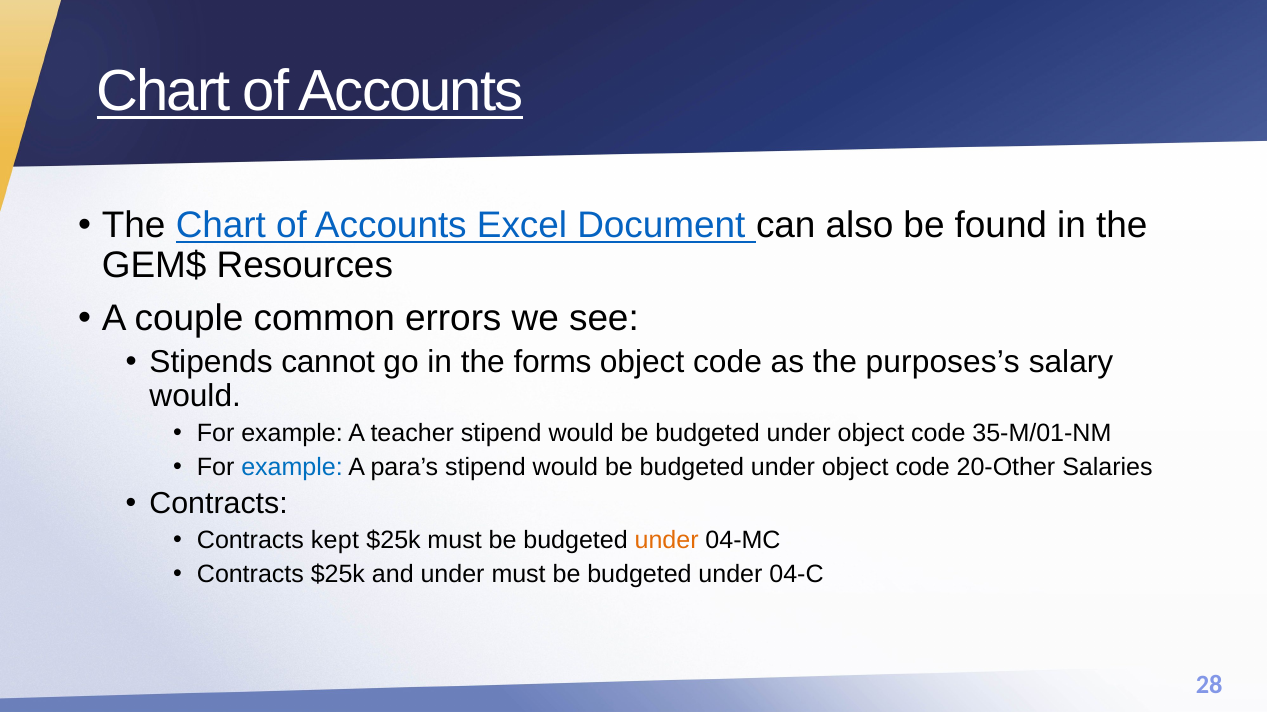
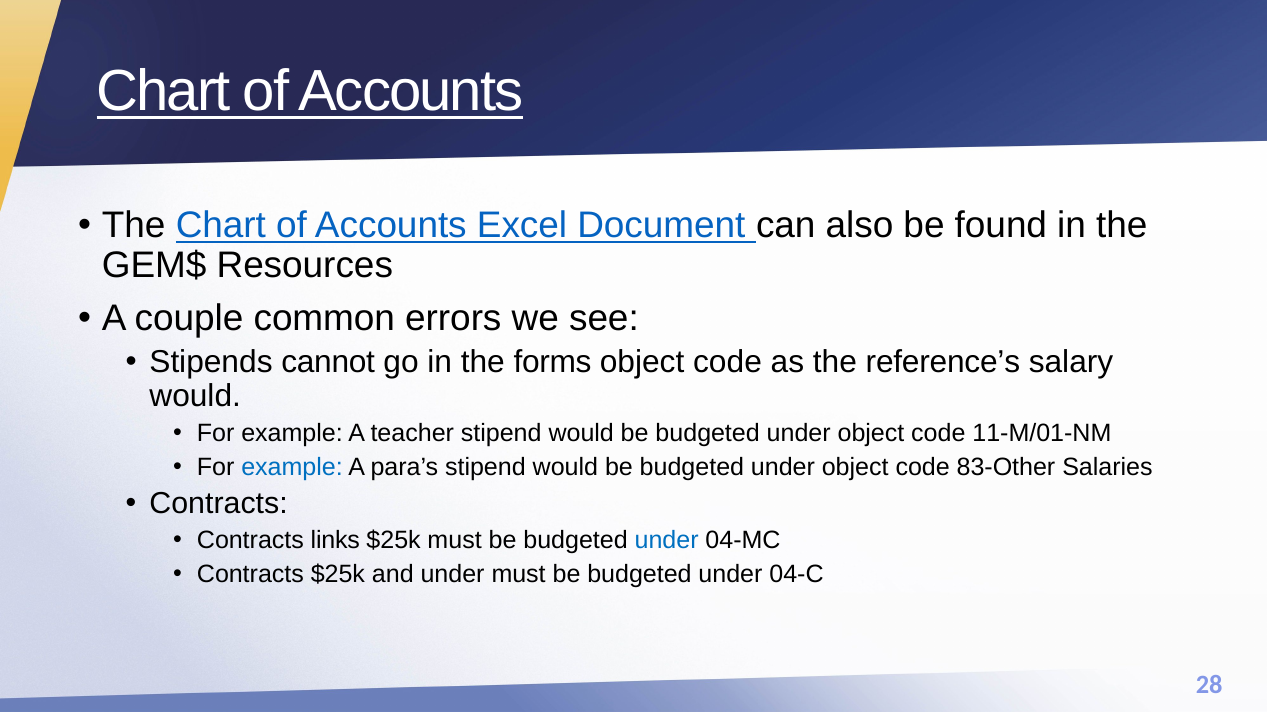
purposes’s: purposes’s -> reference’s (943, 363)
35-M/01-NM: 35-M/01-NM -> 11-M/01-NM (1042, 434)
20-Other: 20-Other -> 83-Other (1006, 468)
kept: kept -> links (335, 541)
under colour: orange -> blue (667, 541)
